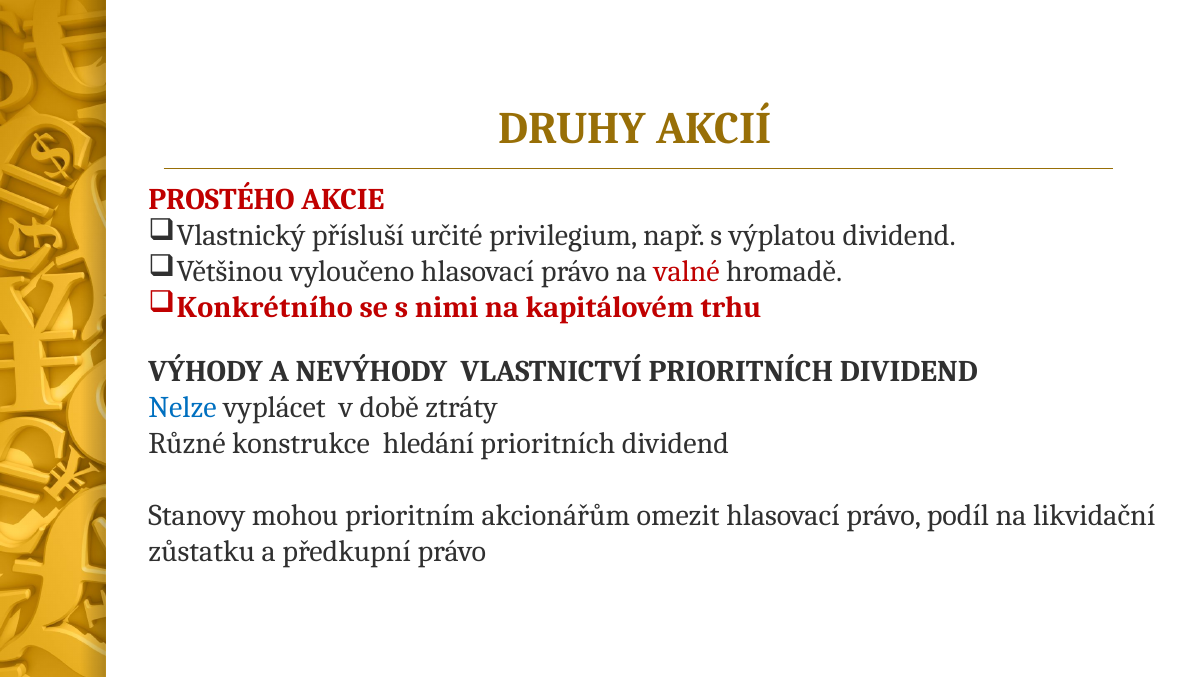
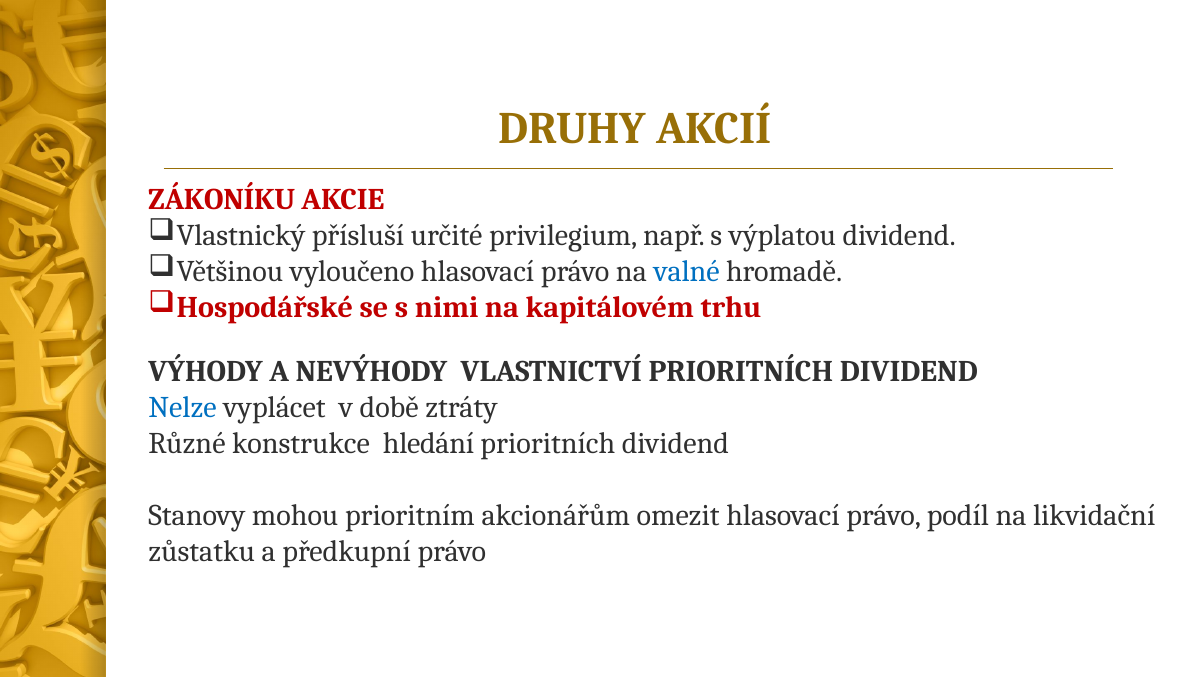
PROSTÉHO: PROSTÉHO -> ZÁKONÍKU (222, 200)
valné colour: red -> blue (687, 272)
Konkrétního: Konkrétního -> Hospodářské (265, 308)
